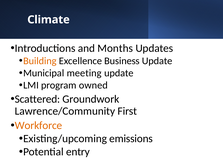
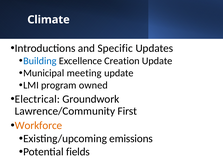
Months: Months -> Specific (115, 48)
Building colour: orange -> blue (40, 61)
Business: Business -> Creation (122, 61)
Scattered: Scattered -> Electrical (37, 99)
entry: entry -> fields (78, 152)
